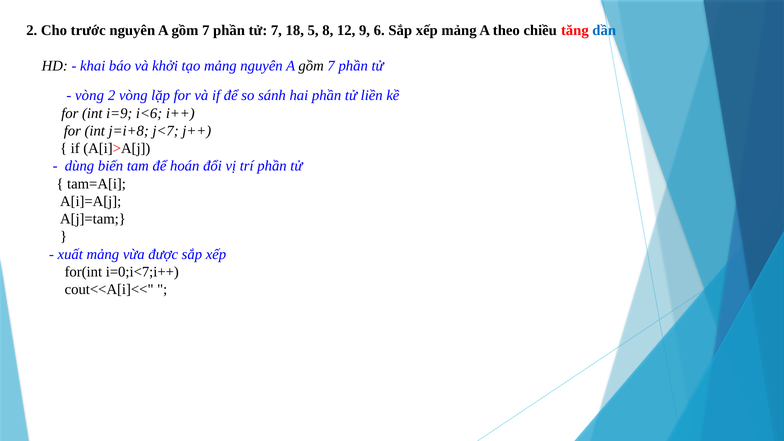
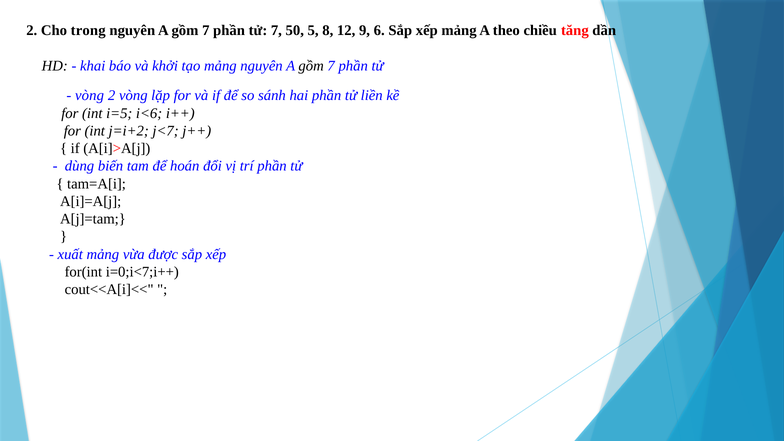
trước: trước -> trong (88, 30)
18: 18 -> 50 (295, 30)
dần colour: blue -> black (604, 30)
i=9: i=9 -> i=5 (119, 113)
j=i+8: j=i+8 -> j=i+2 (129, 131)
